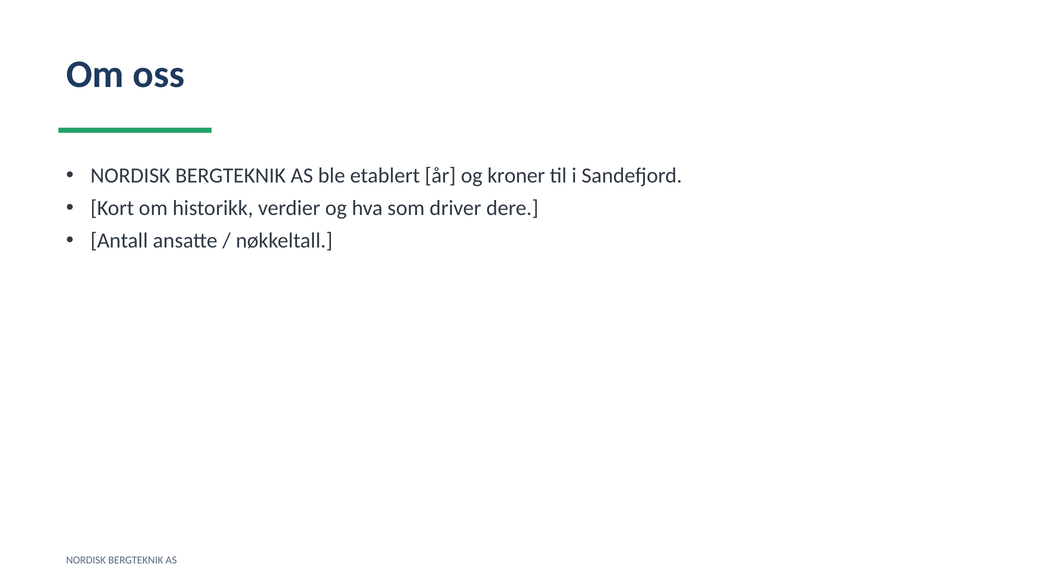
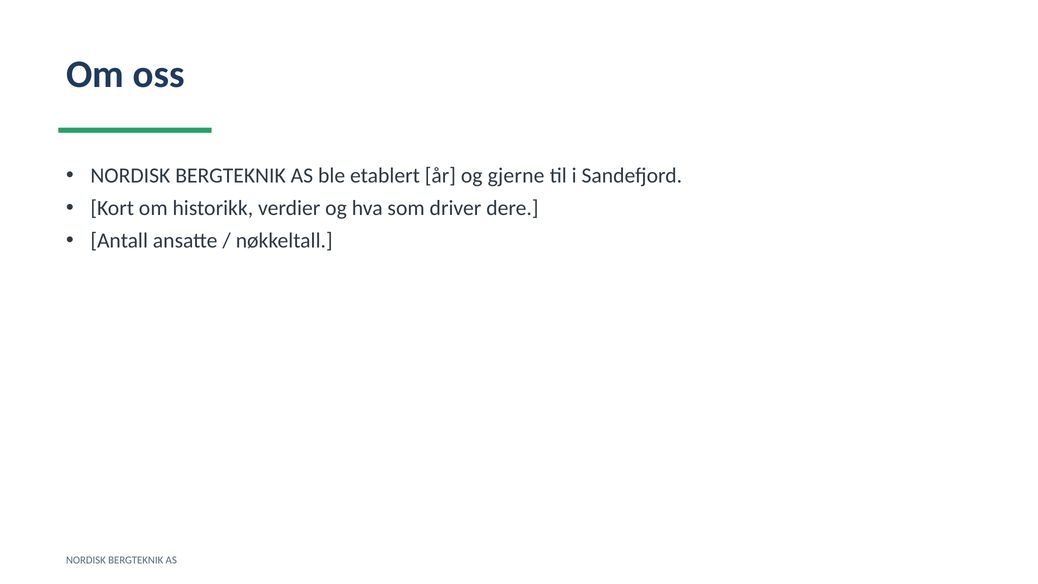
kroner: kroner -> gjerne (516, 176)
